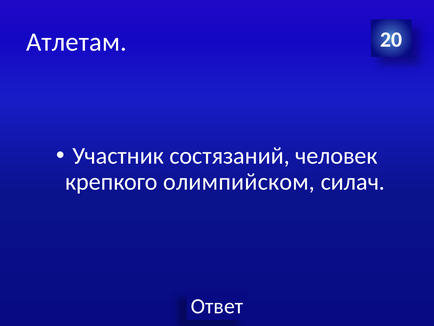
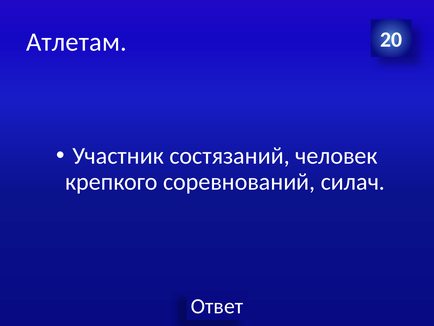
олимпийском: олимпийском -> соревнований (239, 182)
